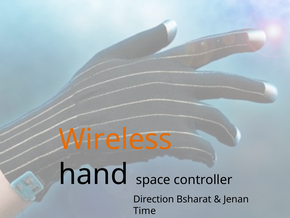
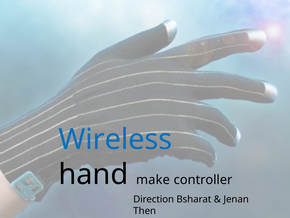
Wireless colour: orange -> blue (115, 139)
space: space -> make (153, 179)
Time: Time -> Then (145, 210)
